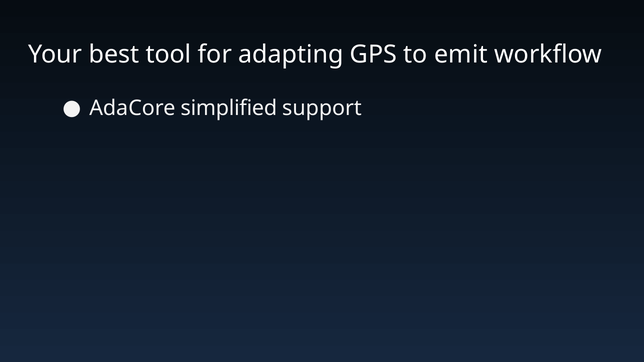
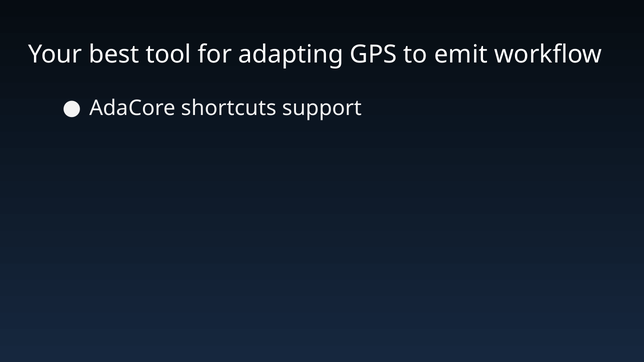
simplified: simplified -> shortcuts (229, 108)
